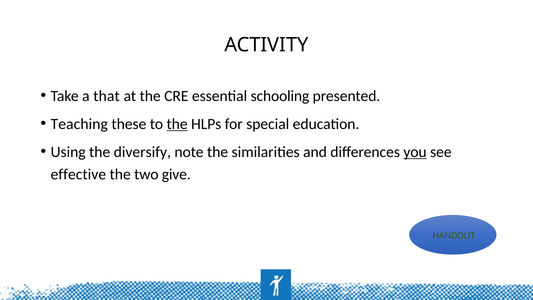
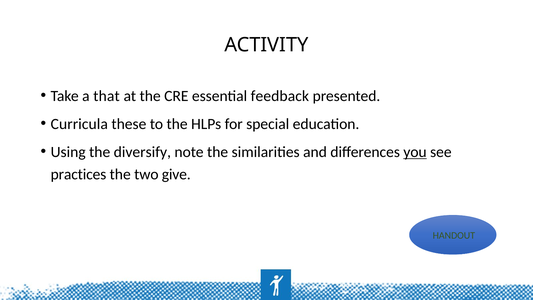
schooling: schooling -> feedback (280, 96)
Teaching: Teaching -> Curricula (79, 124)
the underline: present -> none (177, 124)
effective: effective -> practices (78, 174)
